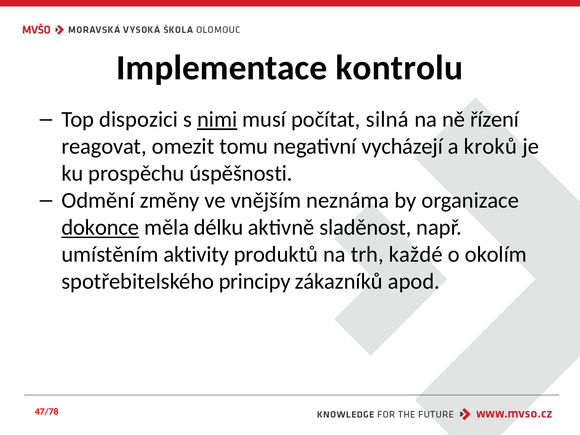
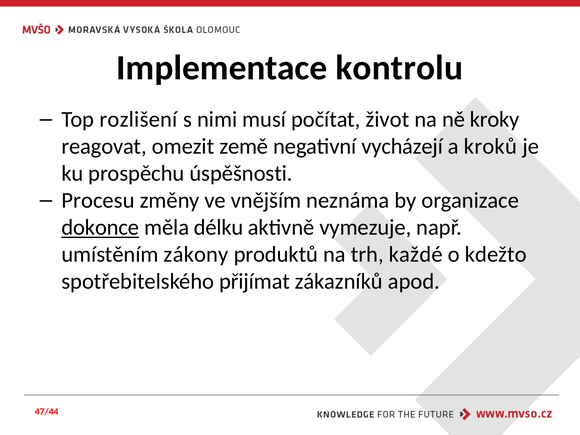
dispozici: dispozici -> rozlišení (138, 119)
nimi underline: present -> none (217, 119)
silná: silná -> život (387, 119)
řízení: řízení -> kroky (495, 119)
tomu: tomu -> země (244, 146)
Odmění: Odmění -> Procesu (98, 201)
sladěnost: sladěnost -> vymezuje (365, 228)
aktivity: aktivity -> zákony (196, 255)
okolím: okolím -> kdežto (496, 255)
principy: principy -> přijímat (255, 282)
47/78: 47/78 -> 47/44 (47, 412)
